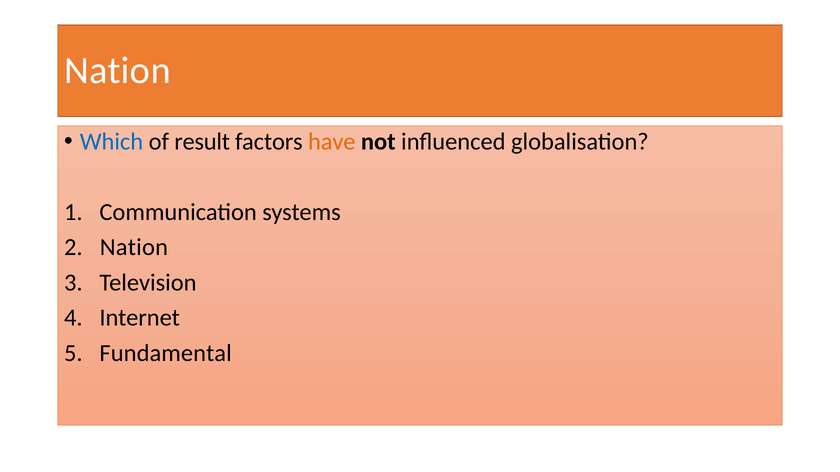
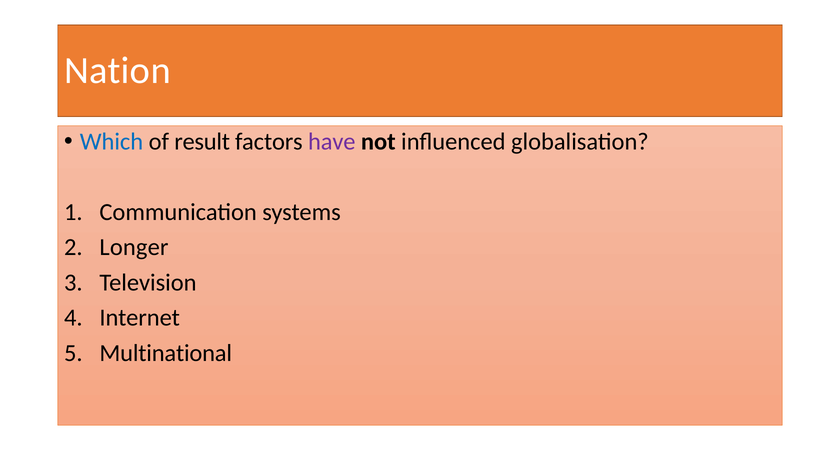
have colour: orange -> purple (332, 142)
Nation: Nation -> Longer (134, 248)
Fundamental: Fundamental -> Multinational (166, 353)
